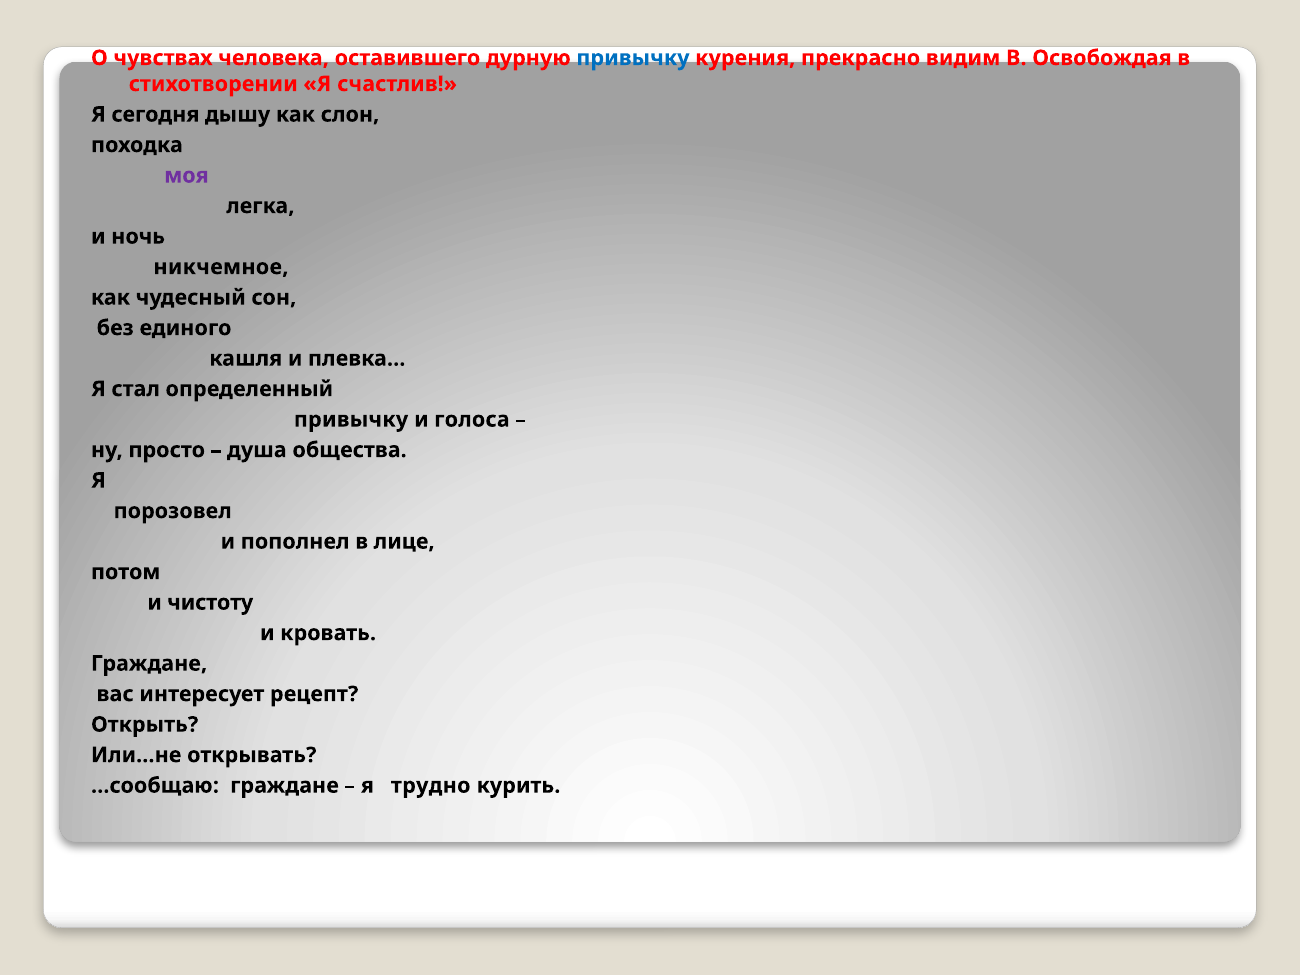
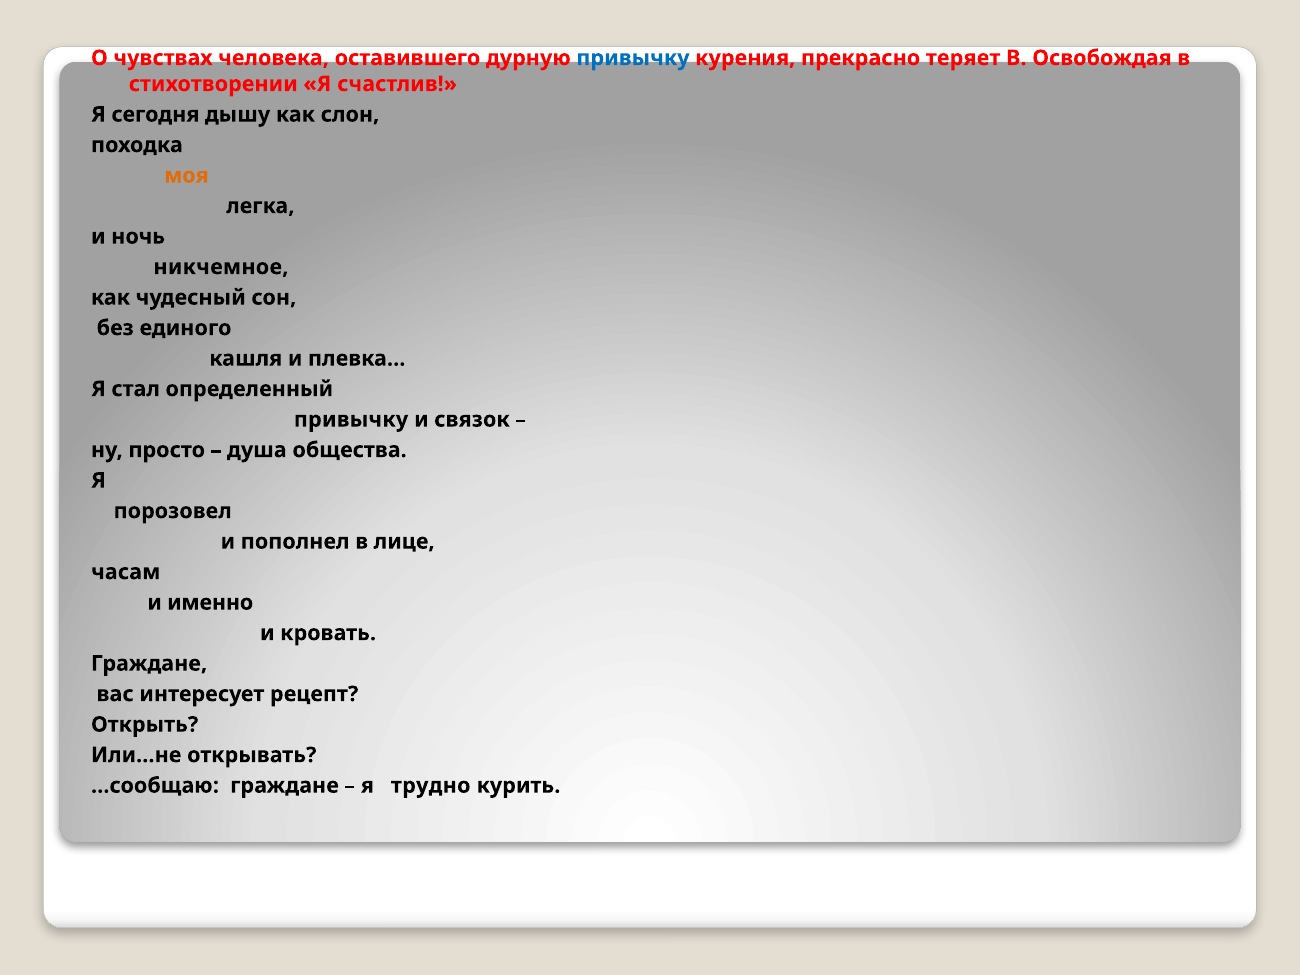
видим: видим -> теряет (963, 58)
моя colour: purple -> orange (186, 175)
голоса: голоса -> связок (472, 420)
потом: потом -> часам (126, 572)
чистоту: чистоту -> именно (210, 603)
